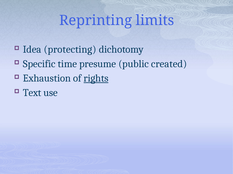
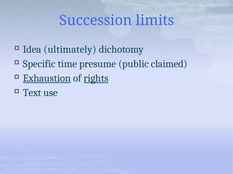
Reprinting: Reprinting -> Succession (96, 20)
protecting: protecting -> ultimately (70, 50)
created: created -> claimed (169, 64)
Exhaustion underline: none -> present (47, 79)
